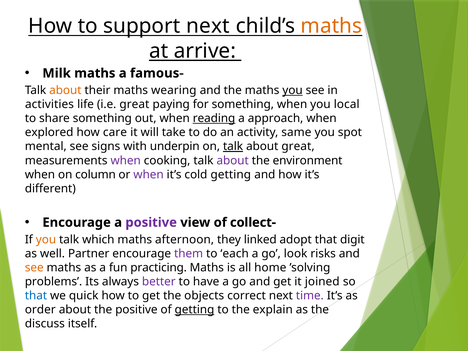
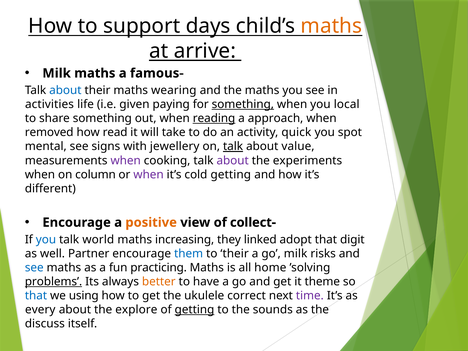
support next: next -> days (208, 26)
about colour: orange -> blue (65, 90)
you underline: present -> none (293, 90)
i.e great: great -> given (134, 104)
something underline: none -> present (243, 104)
explored: explored -> removed (49, 132)
care: care -> read (115, 132)
same: same -> quick (296, 132)
underpin: underpin -> jewellery (175, 146)
about great: great -> value (298, 146)
environment: environment -> experiments (308, 160)
positive colour: purple -> orange (151, 222)
you colour: orange -> blue (46, 240)
which: which -> world (98, 240)
afternoon: afternoon -> increasing (185, 240)
them colour: purple -> blue (189, 254)
to each: each -> their (235, 254)
go look: look -> milk (296, 254)
see colour: orange -> blue (34, 268)
problems underline: none -> present (54, 282)
better colour: purple -> orange (159, 282)
joined: joined -> theme (322, 282)
quick: quick -> using (84, 296)
objects: objects -> ukulele (204, 296)
order: order -> every (40, 310)
the positive: positive -> explore (136, 310)
explain: explain -> sounds (273, 310)
